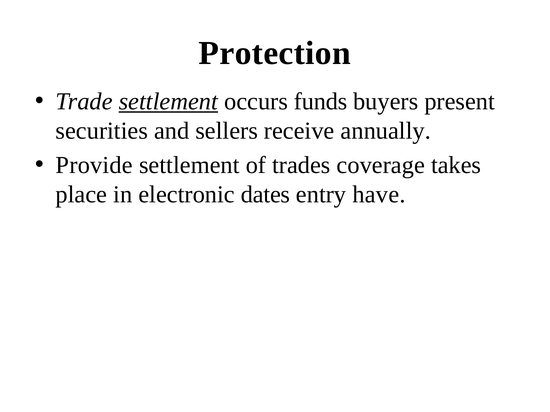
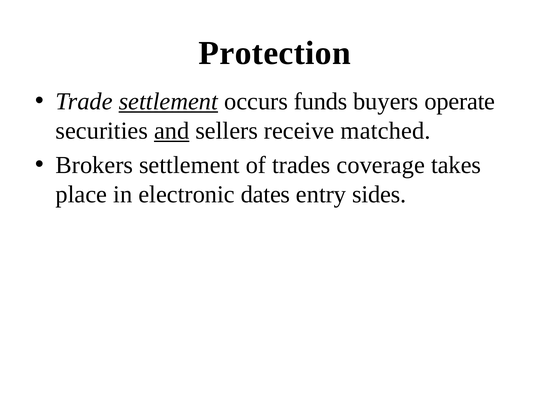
present: present -> operate (460, 102)
and underline: none -> present (172, 131)
annually: annually -> matched (386, 131)
Provide: Provide -> Brokers (94, 165)
have: have -> sides (379, 195)
